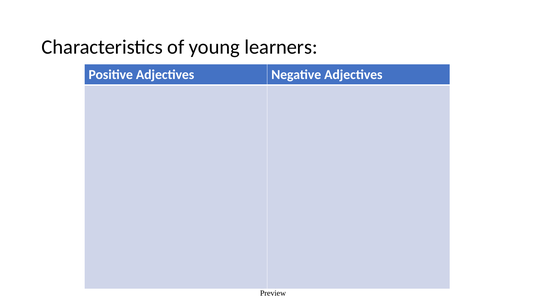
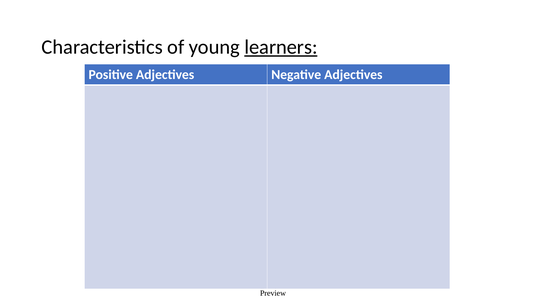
learners underline: none -> present (281, 47)
